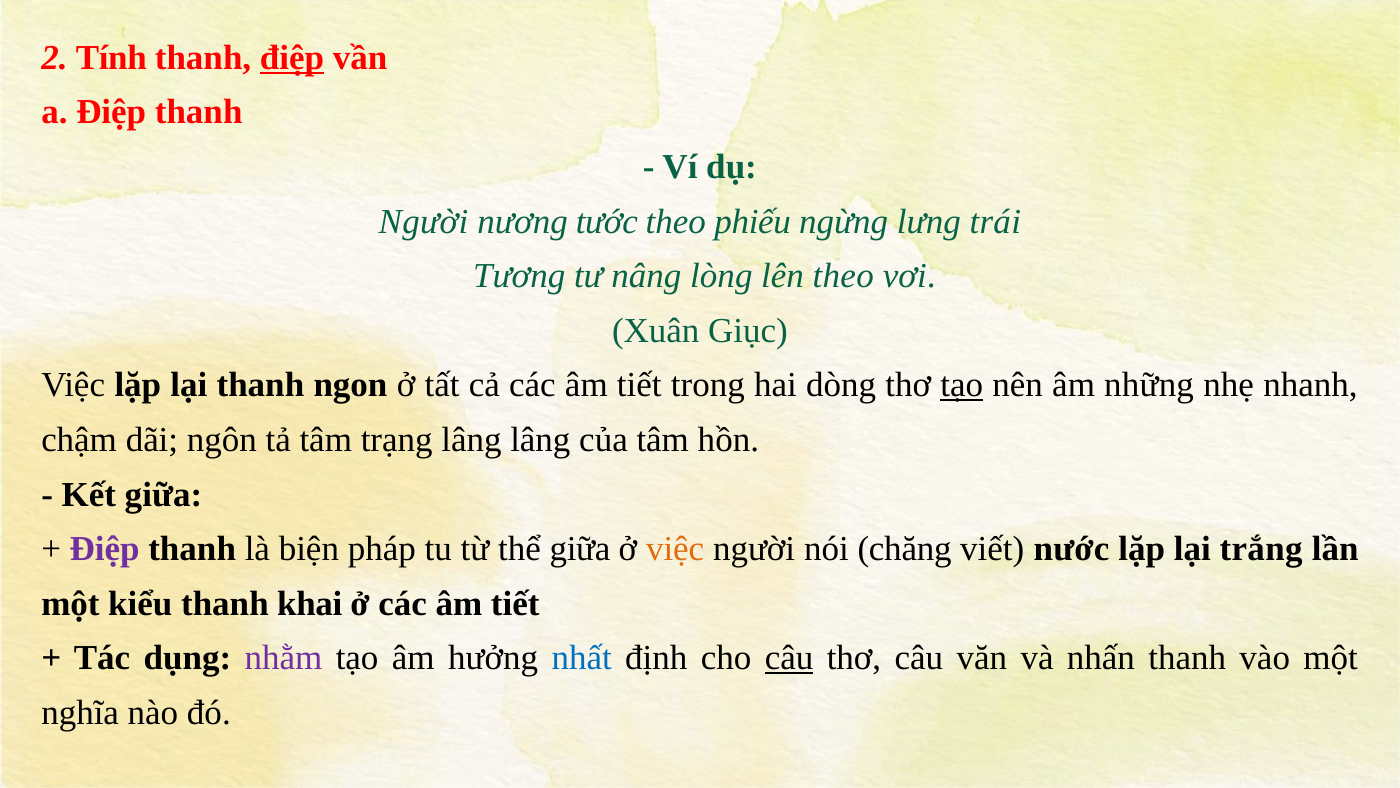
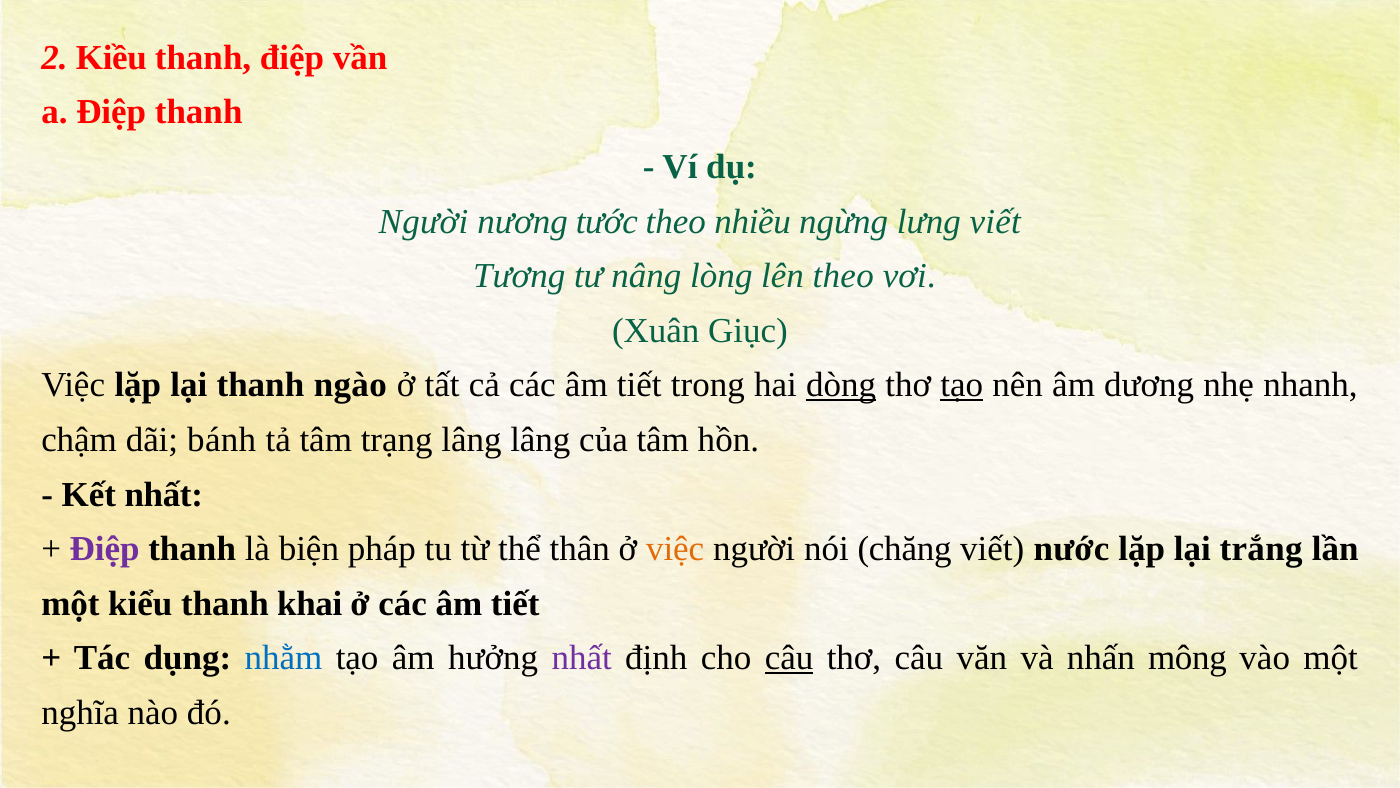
Tính: Tính -> Kiều (111, 58)
điệp underline: present -> none (292, 58)
phiếu: phiếu -> nhiều (753, 221)
lưng trái: trái -> viết (995, 221)
ngon: ngon -> ngào (350, 385)
dòng underline: none -> present (841, 385)
những: những -> dương (1149, 385)
ngôn: ngôn -> bánh (222, 440)
Kết giữa: giữa -> nhất (164, 494)
thể giữa: giữa -> thân (580, 549)
nhằm colour: purple -> blue (284, 658)
nhất colour: blue -> purple (582, 658)
nhấn thanh: thanh -> mông (1187, 658)
